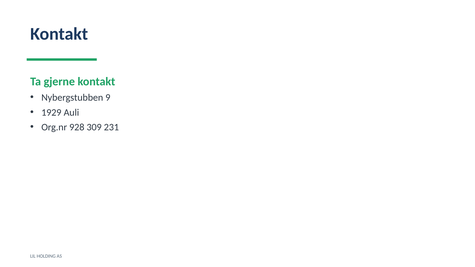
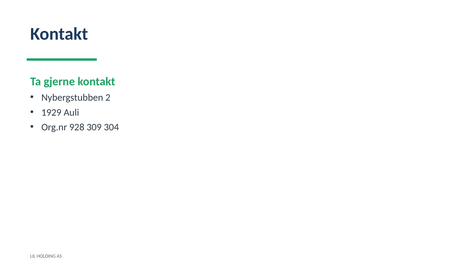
9: 9 -> 2 (108, 98)
231: 231 -> 304 (111, 127)
